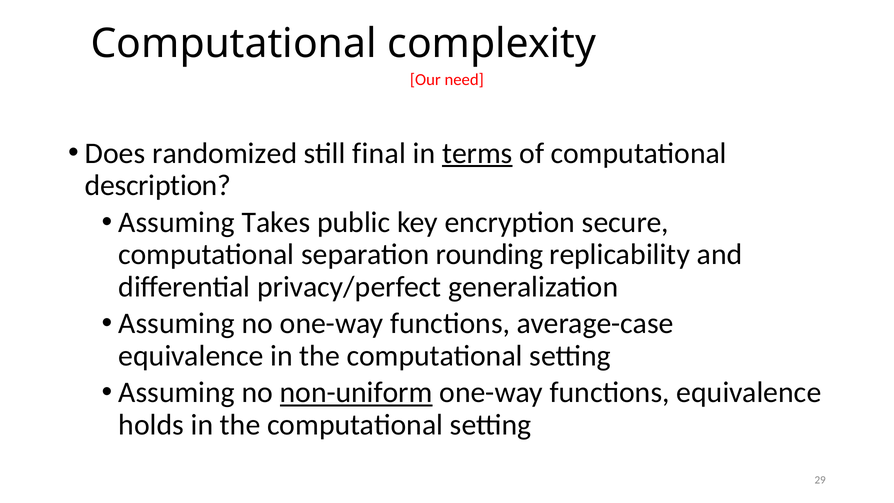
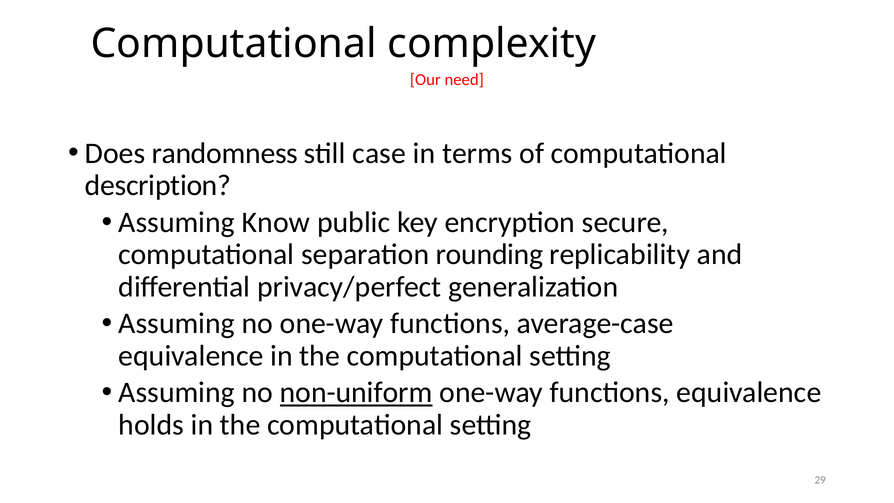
randomized: randomized -> randomness (225, 153)
final: final -> case (379, 153)
terms underline: present -> none (477, 153)
Takes: Takes -> Know (276, 222)
